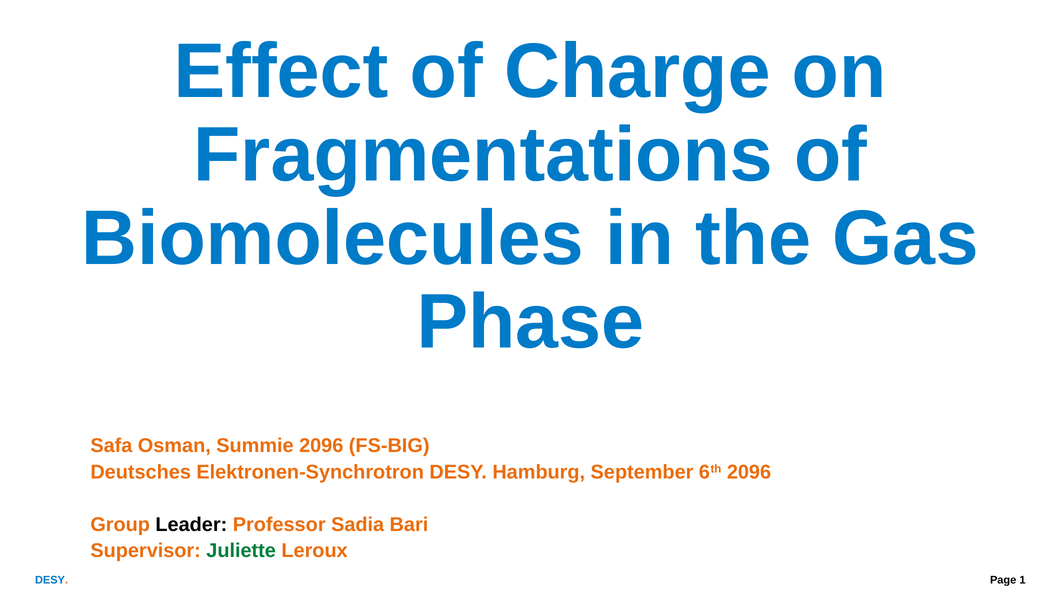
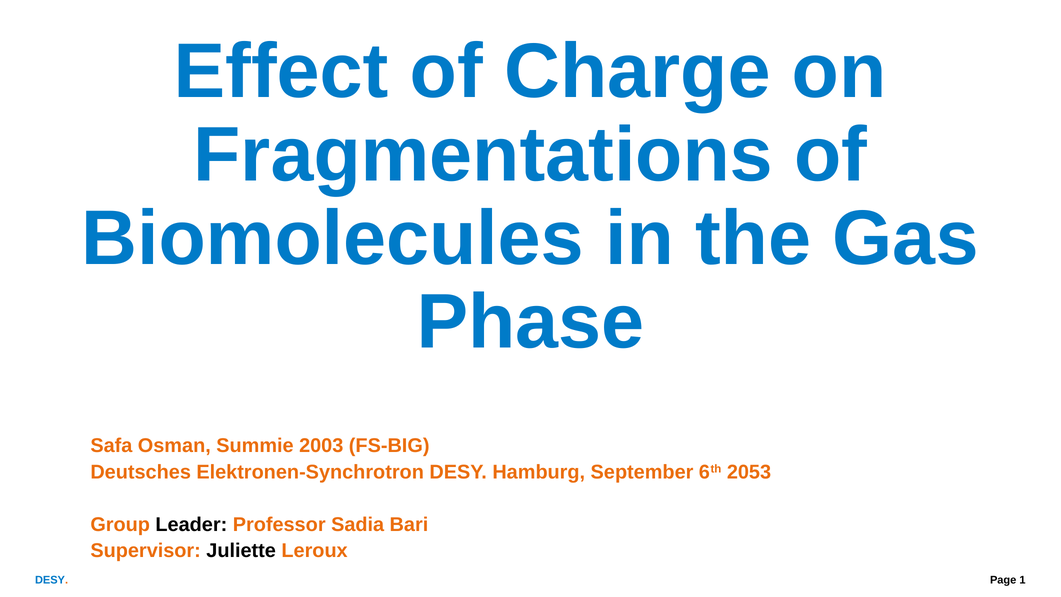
Summie 2096: 2096 -> 2003 (321, 446)
6th 2096: 2096 -> 2053 (749, 472)
Juliette colour: green -> black (241, 551)
